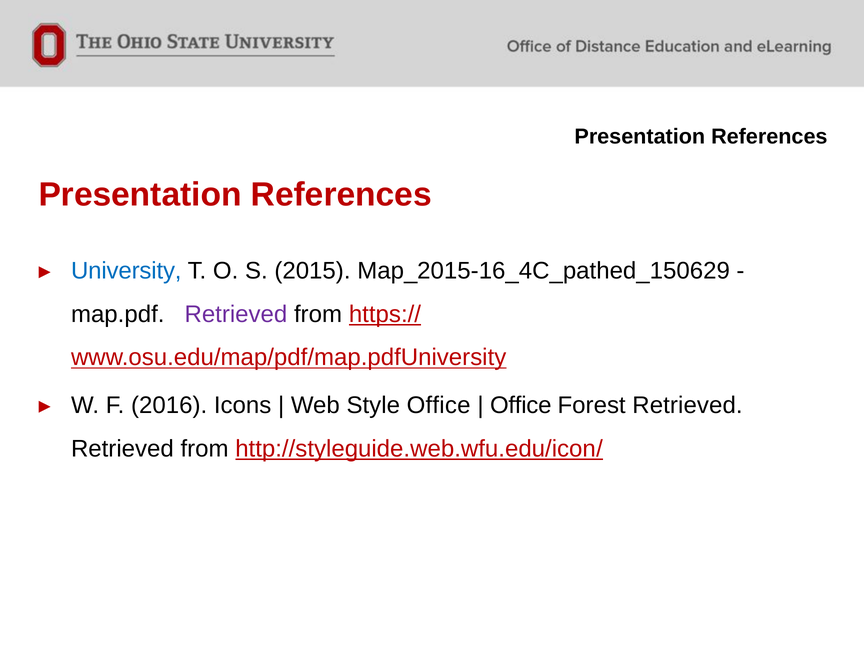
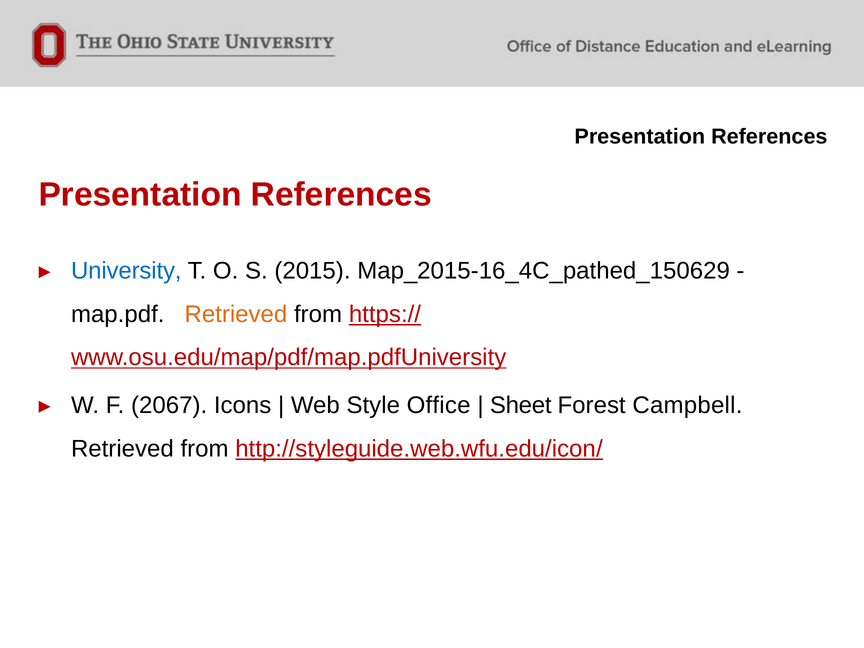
Retrieved colour: purple -> orange (236, 314)
2016: 2016 -> 2067 (169, 405)
Office: Office -> Sheet (521, 405)
Forest Retrieved: Retrieved -> Campbell (687, 405)
